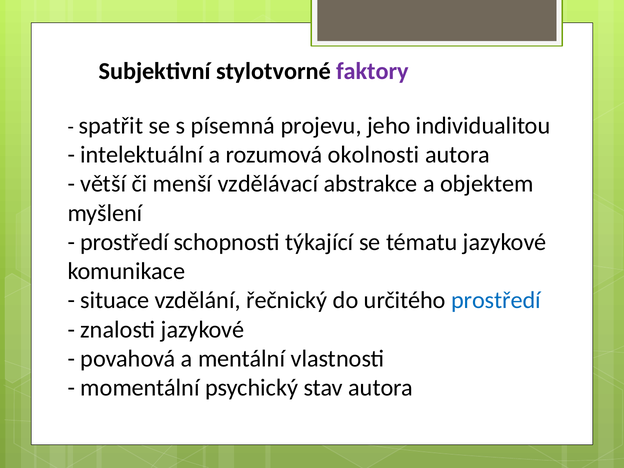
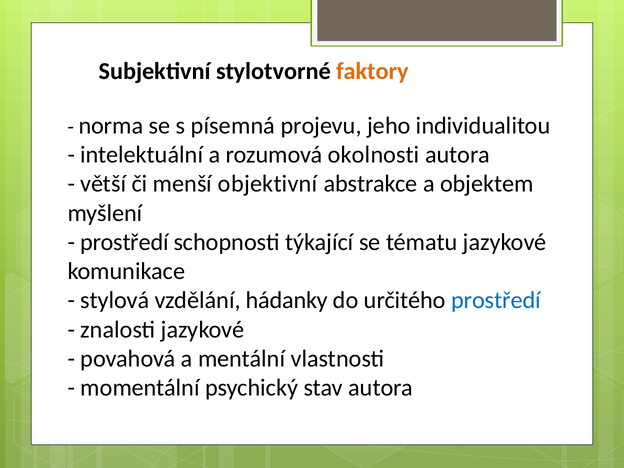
faktory colour: purple -> orange (372, 71)
spatřit: spatřit -> norma (111, 126)
vzdělávací: vzdělávací -> objektivní (268, 184)
situace: situace -> stylová (115, 300)
řečnický: řečnický -> hádanky (287, 300)
